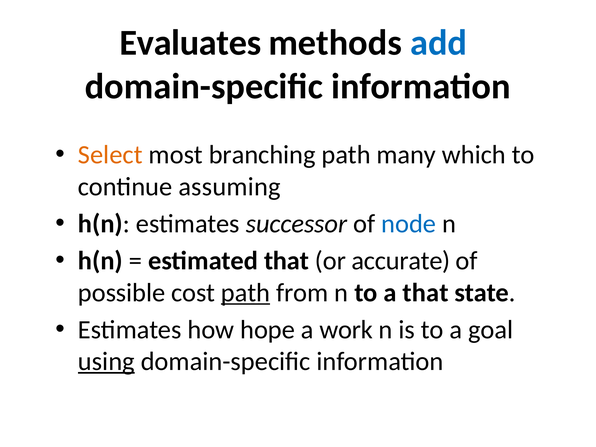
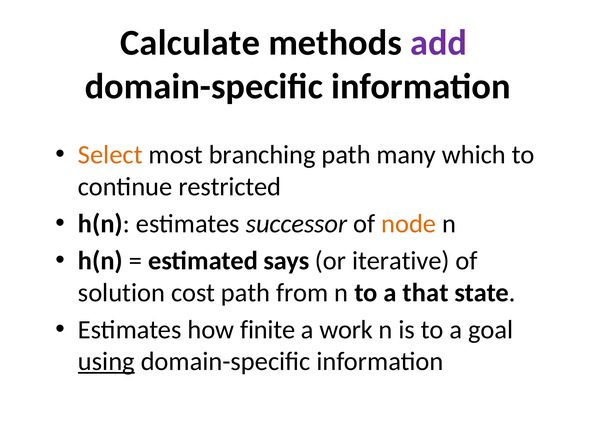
Evaluates: Evaluates -> Calculate (190, 43)
add colour: blue -> purple (439, 43)
assuming: assuming -> restricted (230, 187)
node colour: blue -> orange (409, 224)
estimated that: that -> says (286, 261)
accurate: accurate -> iterative (401, 261)
possible: possible -> solution (122, 293)
path underline: present -> none (246, 293)
hope: hope -> finite (268, 330)
